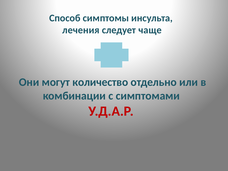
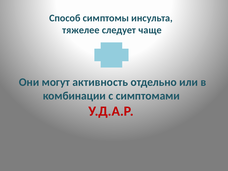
лечения: лечения -> тяжелее (81, 30)
количество: количество -> активность (100, 82)
